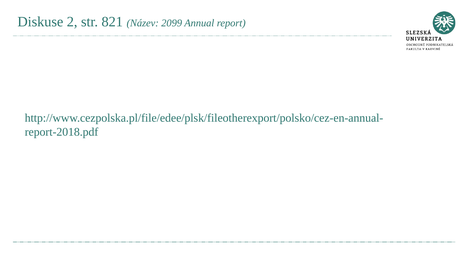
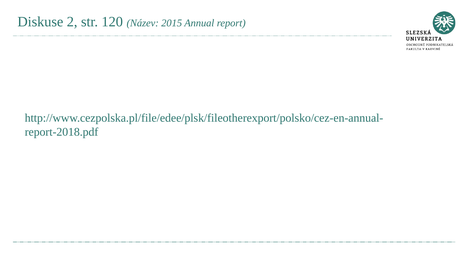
821: 821 -> 120 (112, 22)
2099: 2099 -> 2015 (172, 23)
